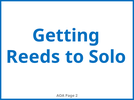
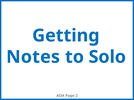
Reeds: Reeds -> Notes (33, 57)
